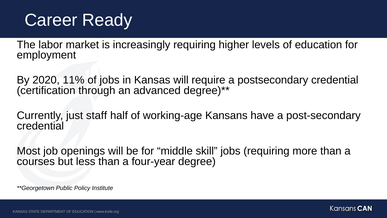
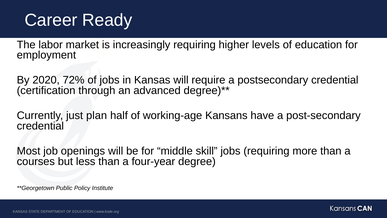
11%: 11% -> 72% (74, 80)
staff: staff -> plan (97, 115)
